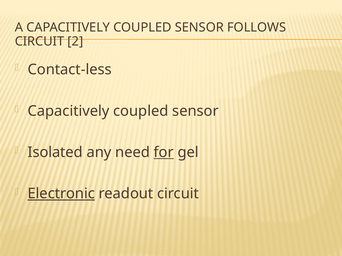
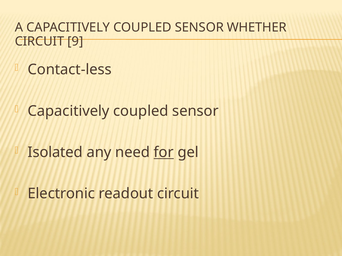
FOLLOWS: FOLLOWS -> WHETHER (257, 27)
2: 2 -> 9 (75, 41)
Electronic underline: present -> none (61, 194)
